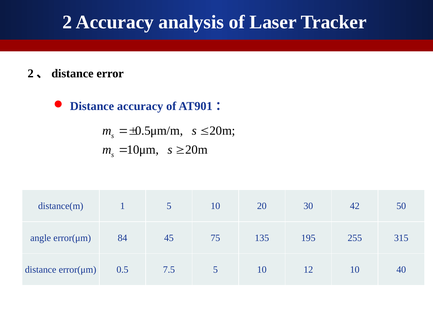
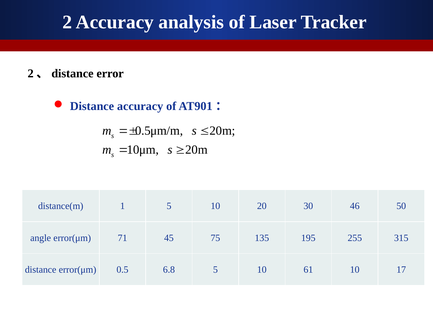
42: 42 -> 46 (355, 206)
84: 84 -> 71 (123, 238)
7.5: 7.5 -> 6.8 (169, 269)
12: 12 -> 61 (308, 269)
40: 40 -> 17 (401, 269)
